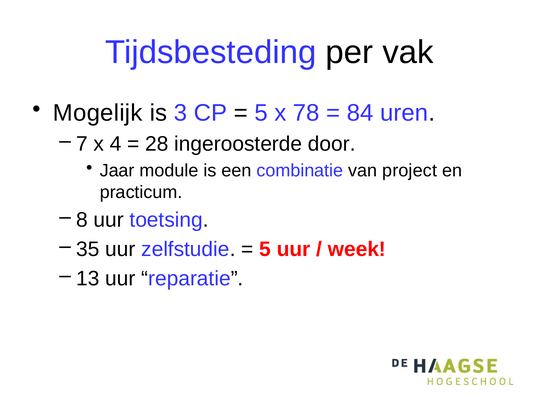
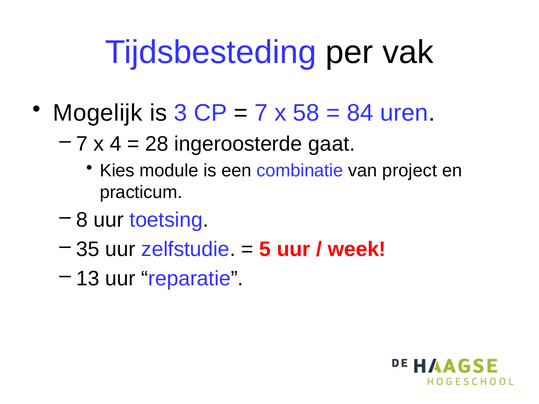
5: 5 -> 7 (261, 113)
78: 78 -> 58 (306, 113)
door: door -> gaat (332, 144)
Jaar: Jaar -> Kies (117, 171)
